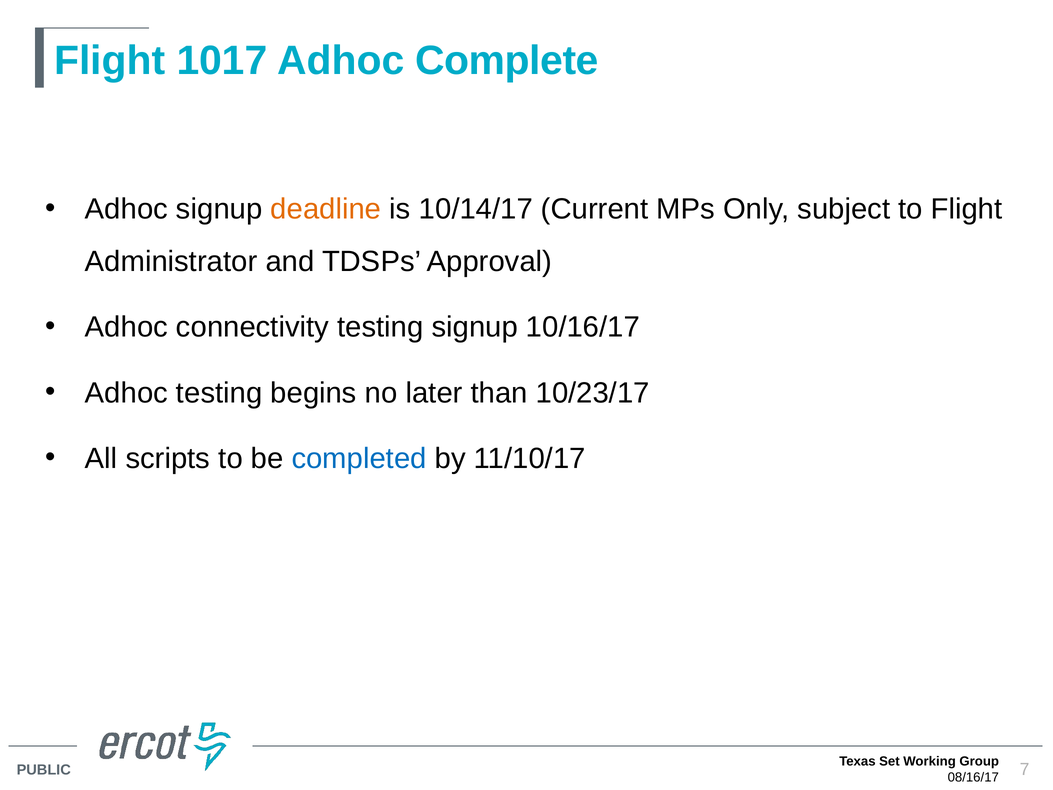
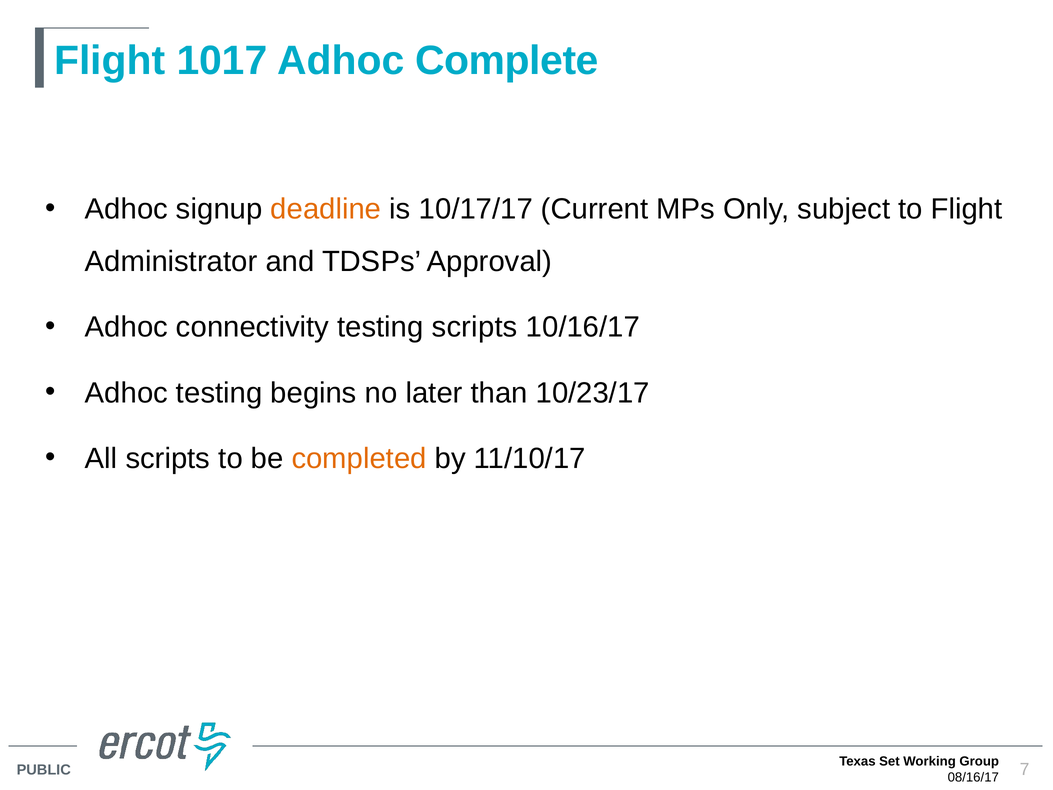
10/14/17: 10/14/17 -> 10/17/17 (476, 209)
testing signup: signup -> scripts (475, 327)
completed colour: blue -> orange (359, 458)
